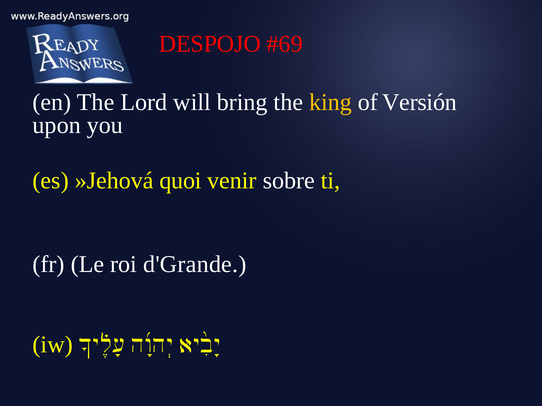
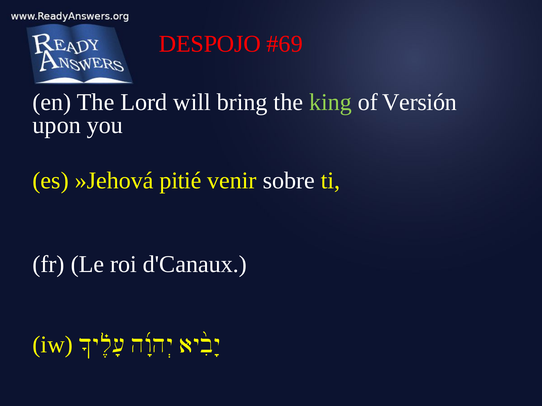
king colour: yellow -> light green (330, 102)
quoi: quoi -> pitié (181, 181)
d'Grande: d'Grande -> d'Canaux (195, 264)
